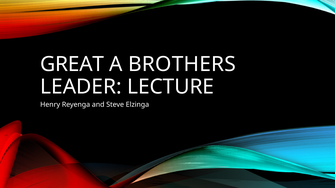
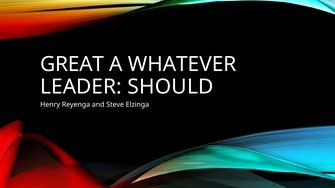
BROTHERS: BROTHERS -> WHATEVER (182, 64)
LECTURE: LECTURE -> SHOULD (170, 87)
